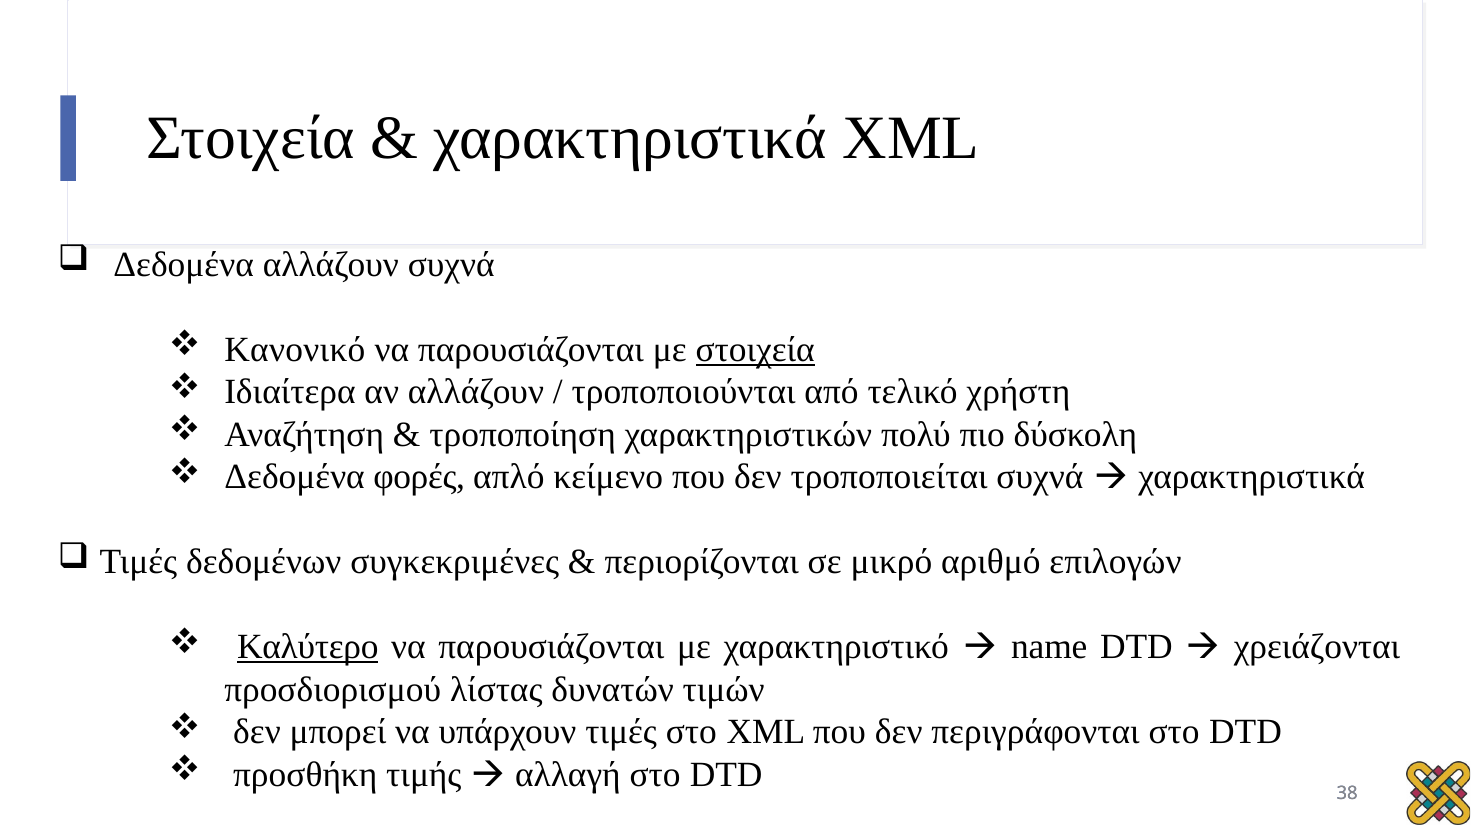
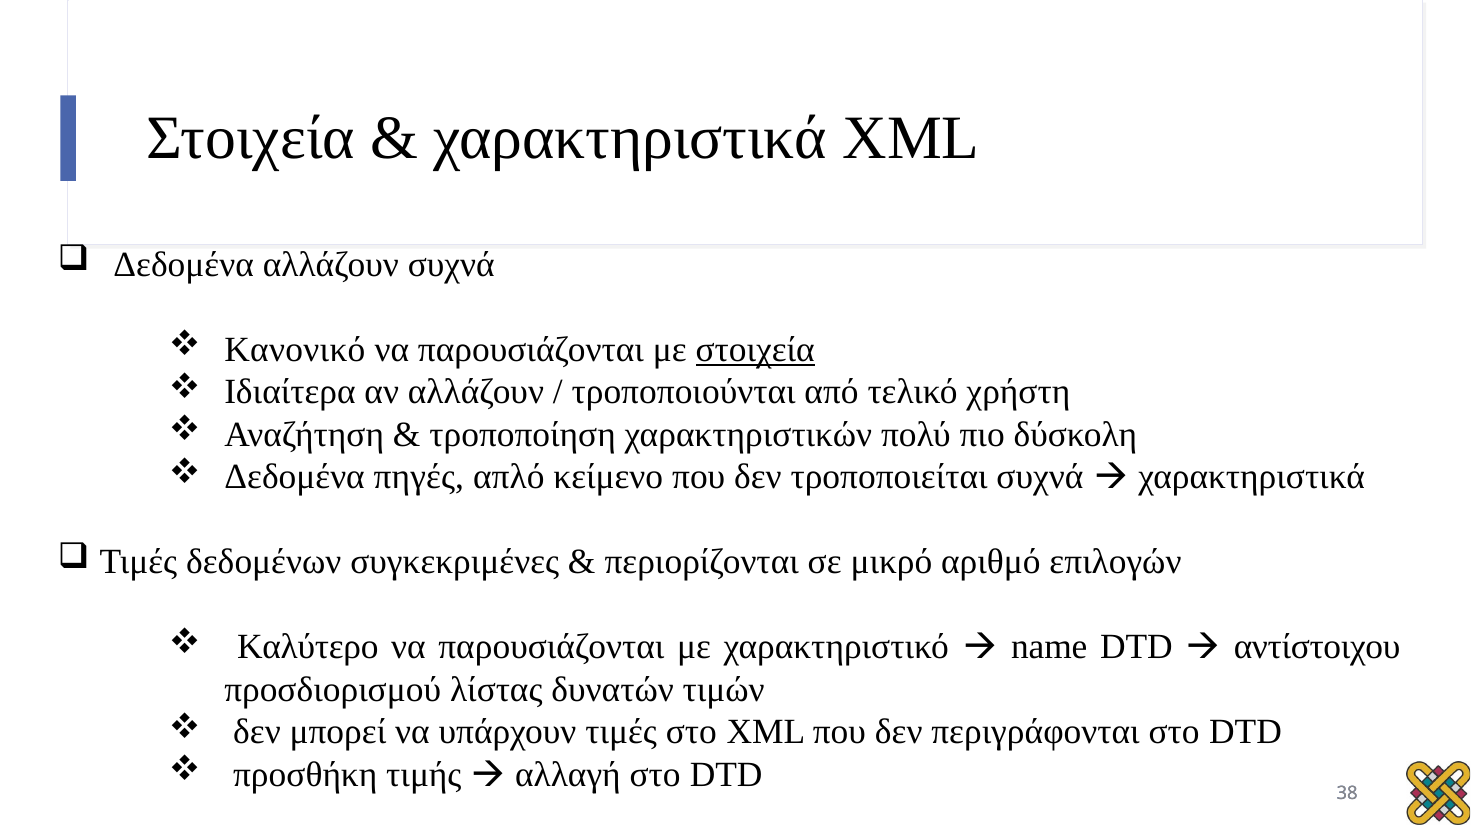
φορές: φορές -> πηγές (419, 477)
Καλύτερο underline: present -> none (308, 647)
χρειάζονται: χρειάζονται -> αντίστοιχου (1317, 647)
